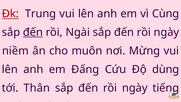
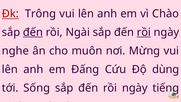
Trung: Trung -> Trông (40, 14)
Cùng: Cùng -> Chào (166, 14)
rồi underline: none -> present (144, 32)
niềm: niềm -> nghe (15, 51)
Thân: Thân -> Sống (37, 88)
